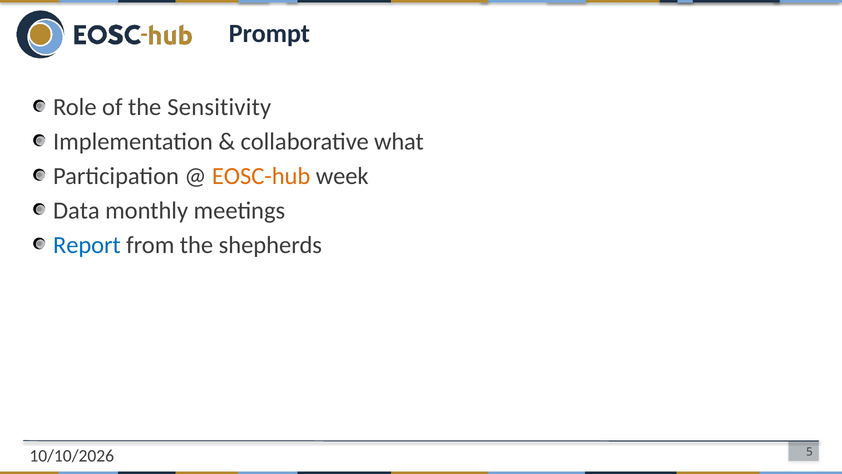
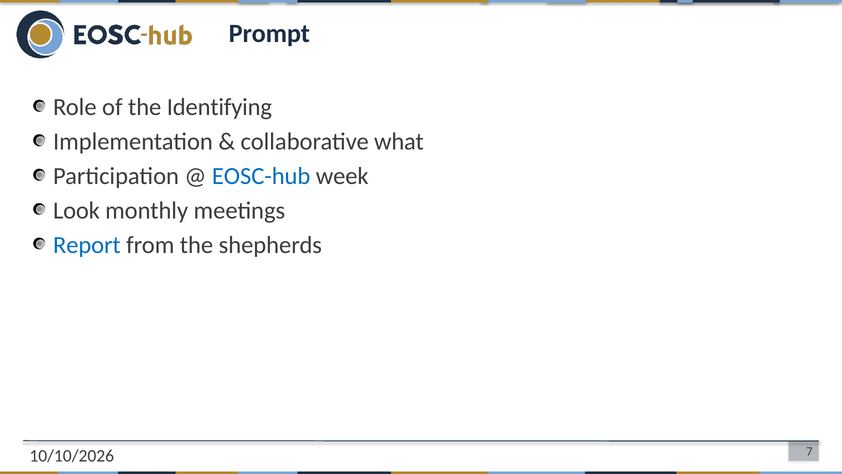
Sensitivity: Sensitivity -> Identifying (219, 107)
EOSC-hub colour: orange -> blue (261, 176)
Data: Data -> Look (76, 210)
5: 5 -> 7 (809, 451)
